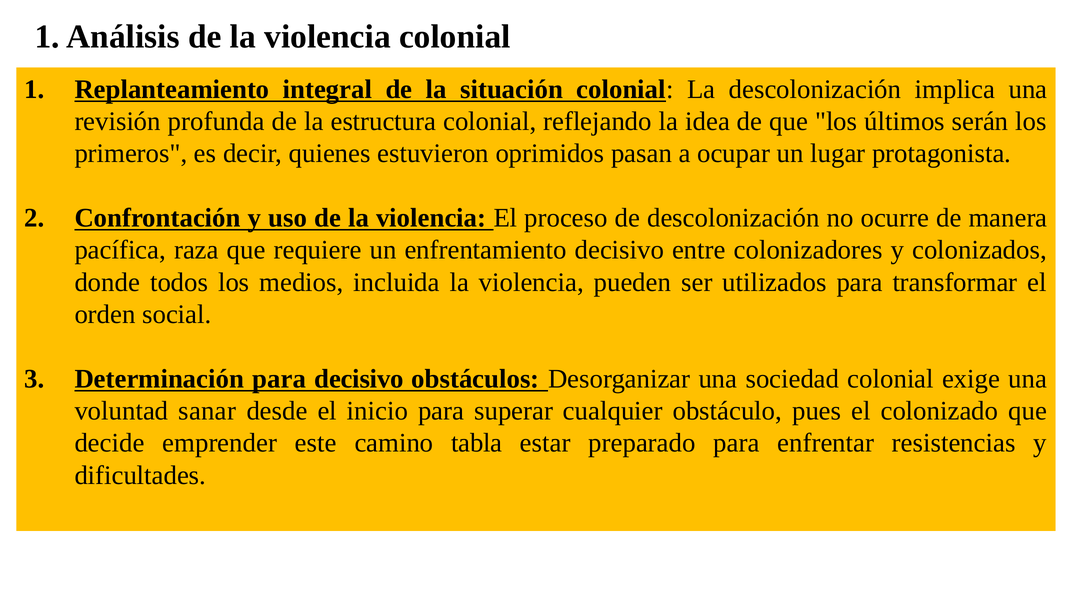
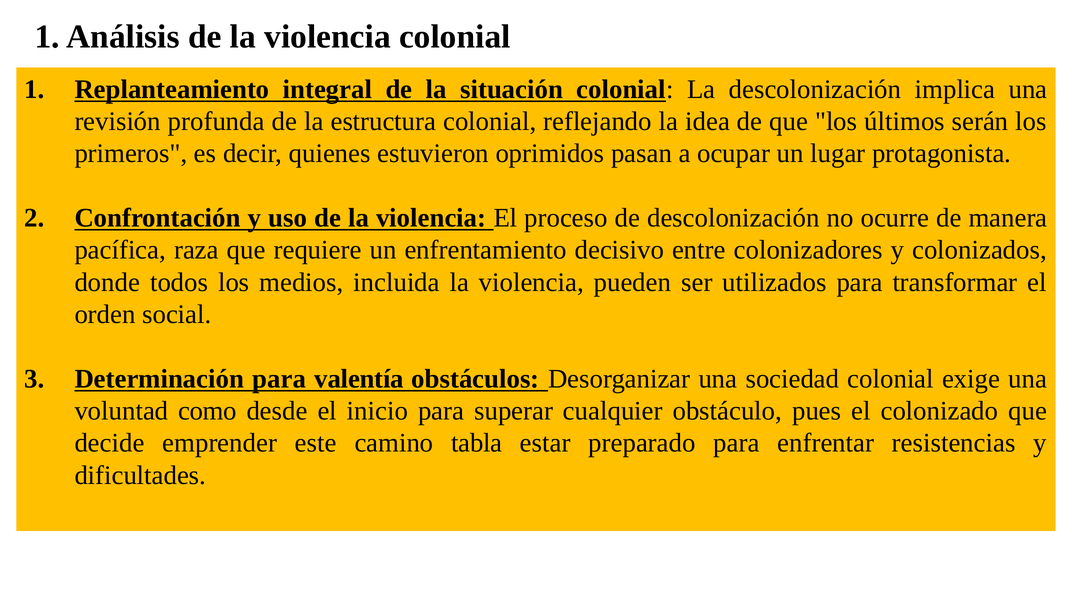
para decisivo: decisivo -> valentía (359, 379)
sanar: sanar -> como (208, 411)
